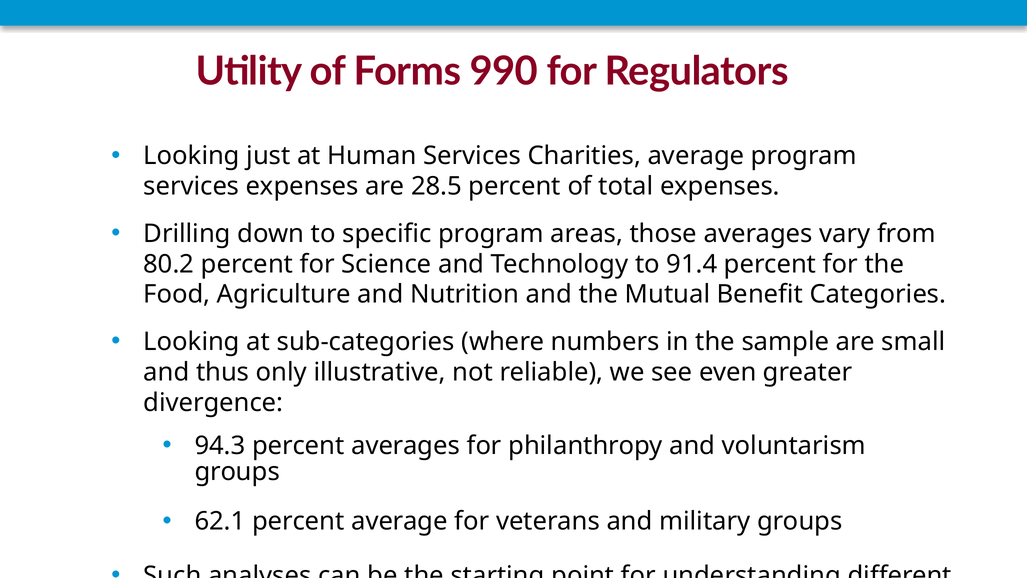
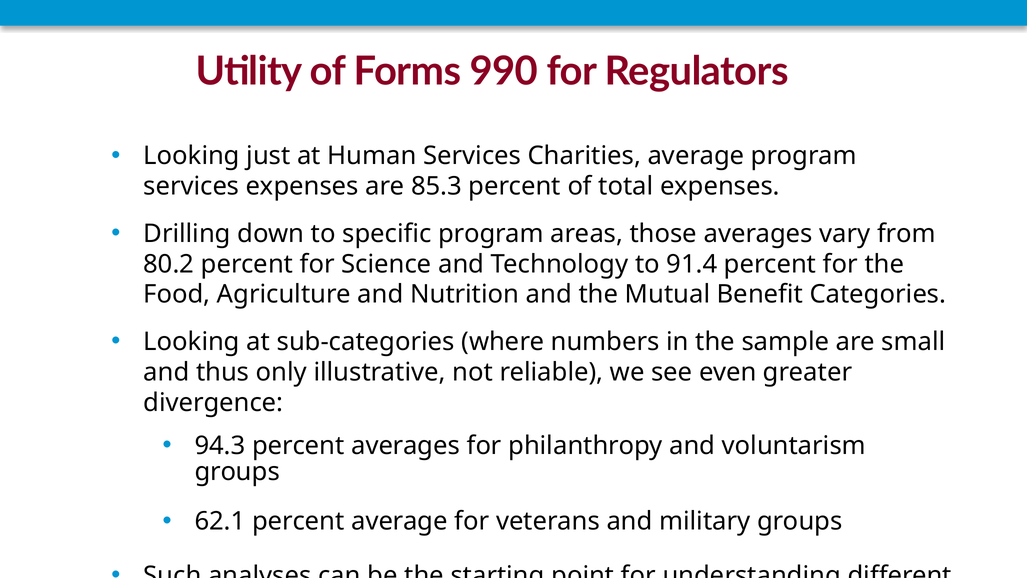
28.5: 28.5 -> 85.3 (437, 186)
